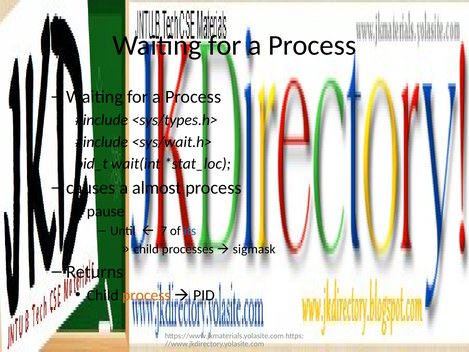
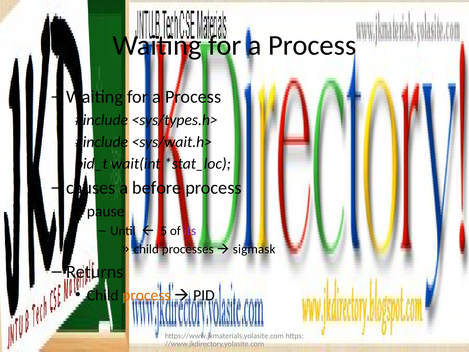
almost: almost -> before (157, 188)
7: 7 -> 5 (164, 231)
its colour: blue -> purple (190, 231)
